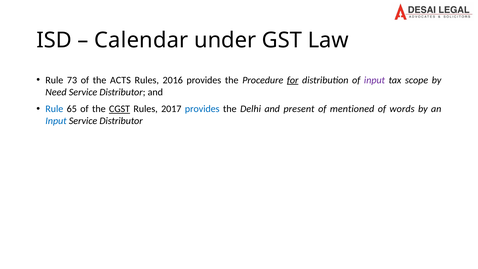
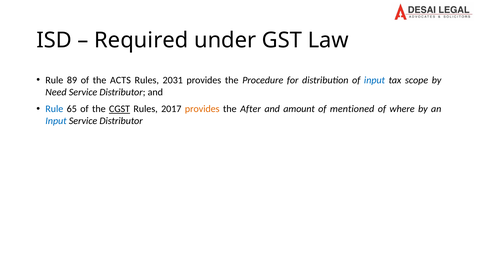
Calendar: Calendar -> Required (141, 40)
73: 73 -> 89 (72, 80)
2016: 2016 -> 2031 (173, 80)
for underline: present -> none (293, 80)
input colour: purple -> blue (374, 80)
provides colour: blue -> orange (202, 109)
Delhi: Delhi -> After (251, 109)
present: present -> amount (299, 109)
words: words -> where (402, 109)
